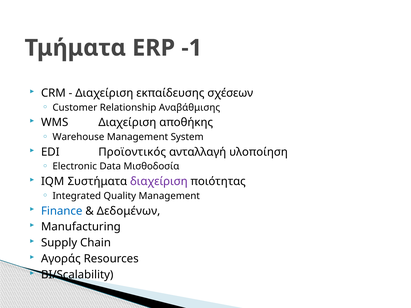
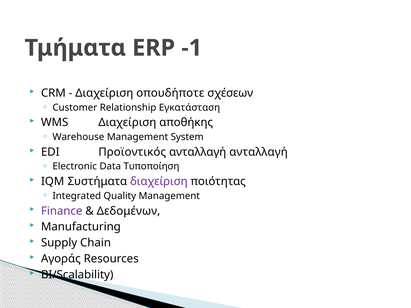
εκπαίδευσης: εκπαίδευσης -> οπουδήποτε (170, 93)
Αναβάθμισης: Αναβάθμισης -> Εγκατάσταση (190, 108)
ανταλλαγή υλοποίηση: υλοποίηση -> ανταλλαγή (258, 152)
Μισθοδοσία: Μισθοδοσία -> Τυποποίηση (151, 167)
Finance colour: blue -> purple (62, 211)
